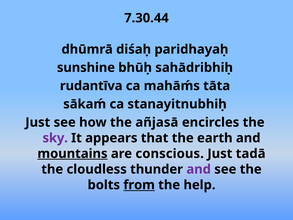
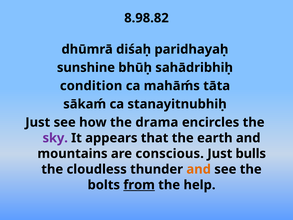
7.30.44: 7.30.44 -> 8.98.82 (146, 18)
rudantīva: rudantīva -> condition (91, 86)
añjasā: añjasā -> drama (157, 122)
mountains underline: present -> none (72, 153)
tadā: tadā -> bulls (251, 153)
and colour: purple -> orange (199, 169)
